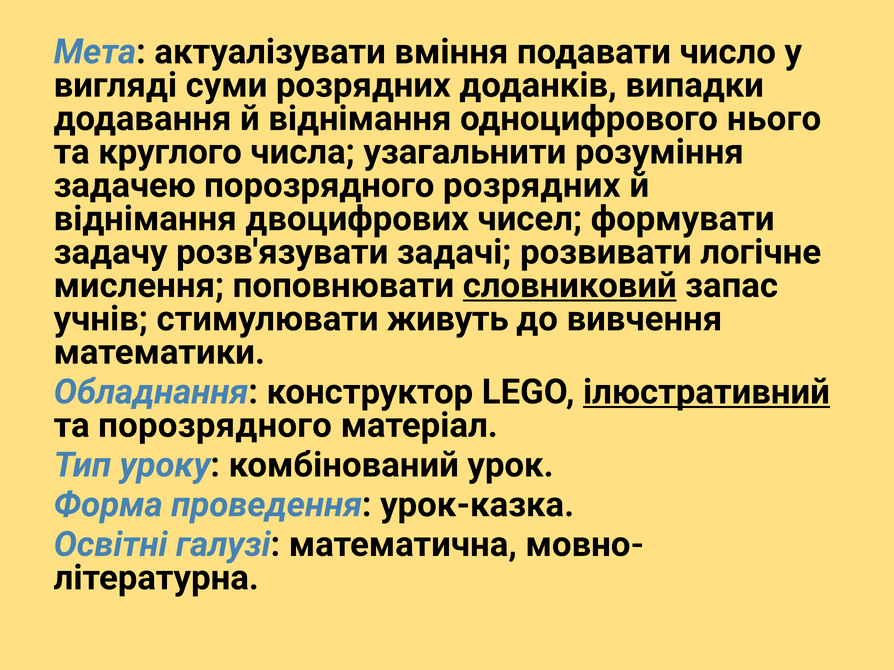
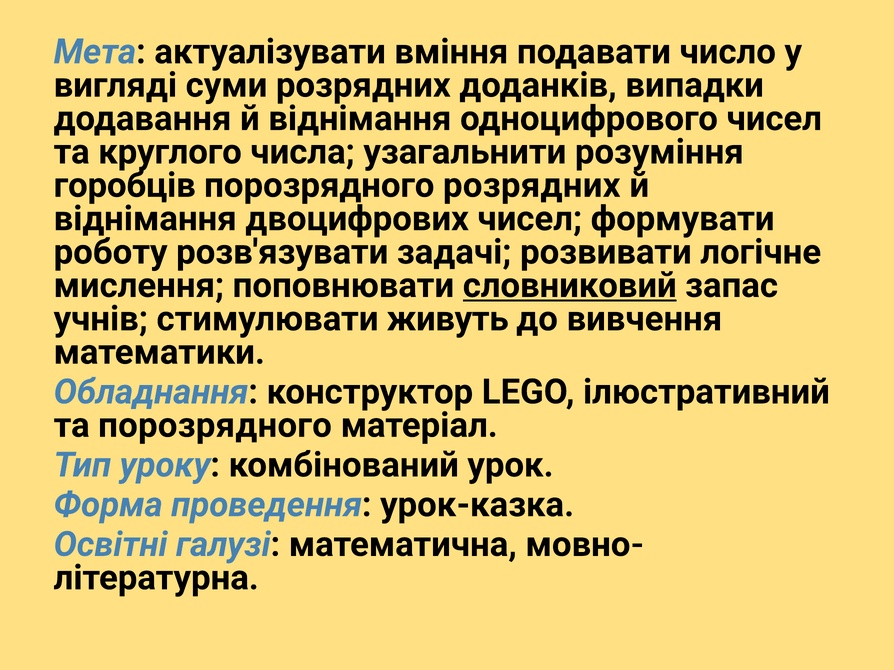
одноцифрового нього: нього -> чисел (774, 119)
задачею: задачею -> горобців (125, 185)
задачу: задачу -> роботу (111, 252)
ілюстративний underline: present -> none (706, 392)
